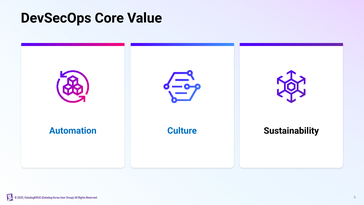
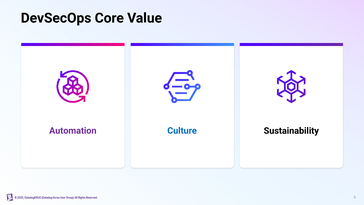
Automation colour: blue -> purple (73, 131)
